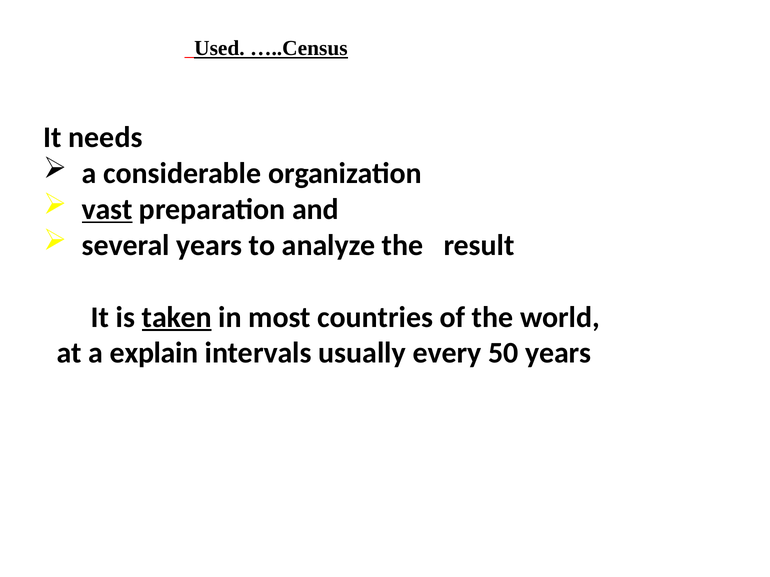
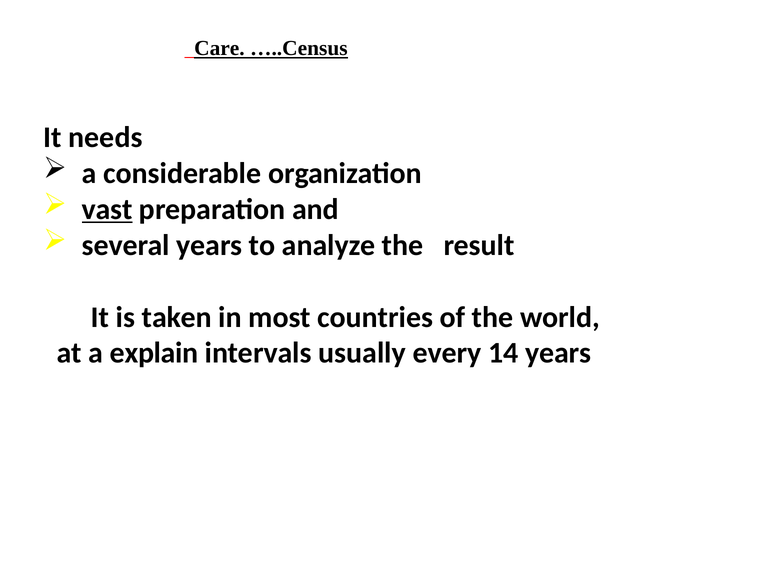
Used: Used -> Care (219, 48)
taken underline: present -> none (177, 317)
50: 50 -> 14 (503, 353)
